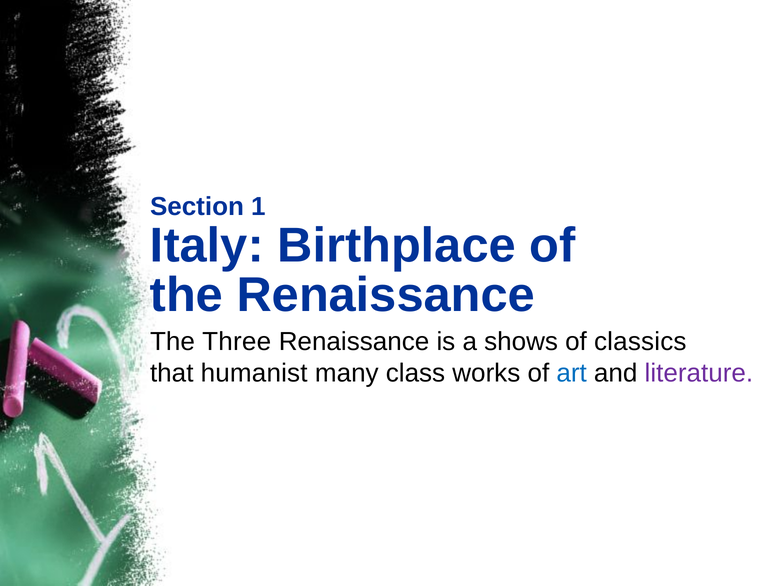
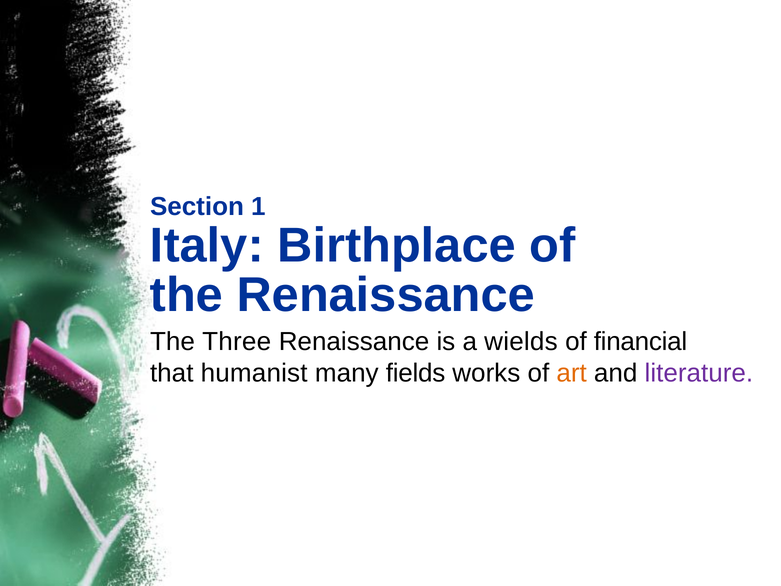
shows: shows -> wields (521, 342)
classics: classics -> financial (640, 342)
class: class -> fields (416, 373)
art colour: blue -> orange (572, 373)
